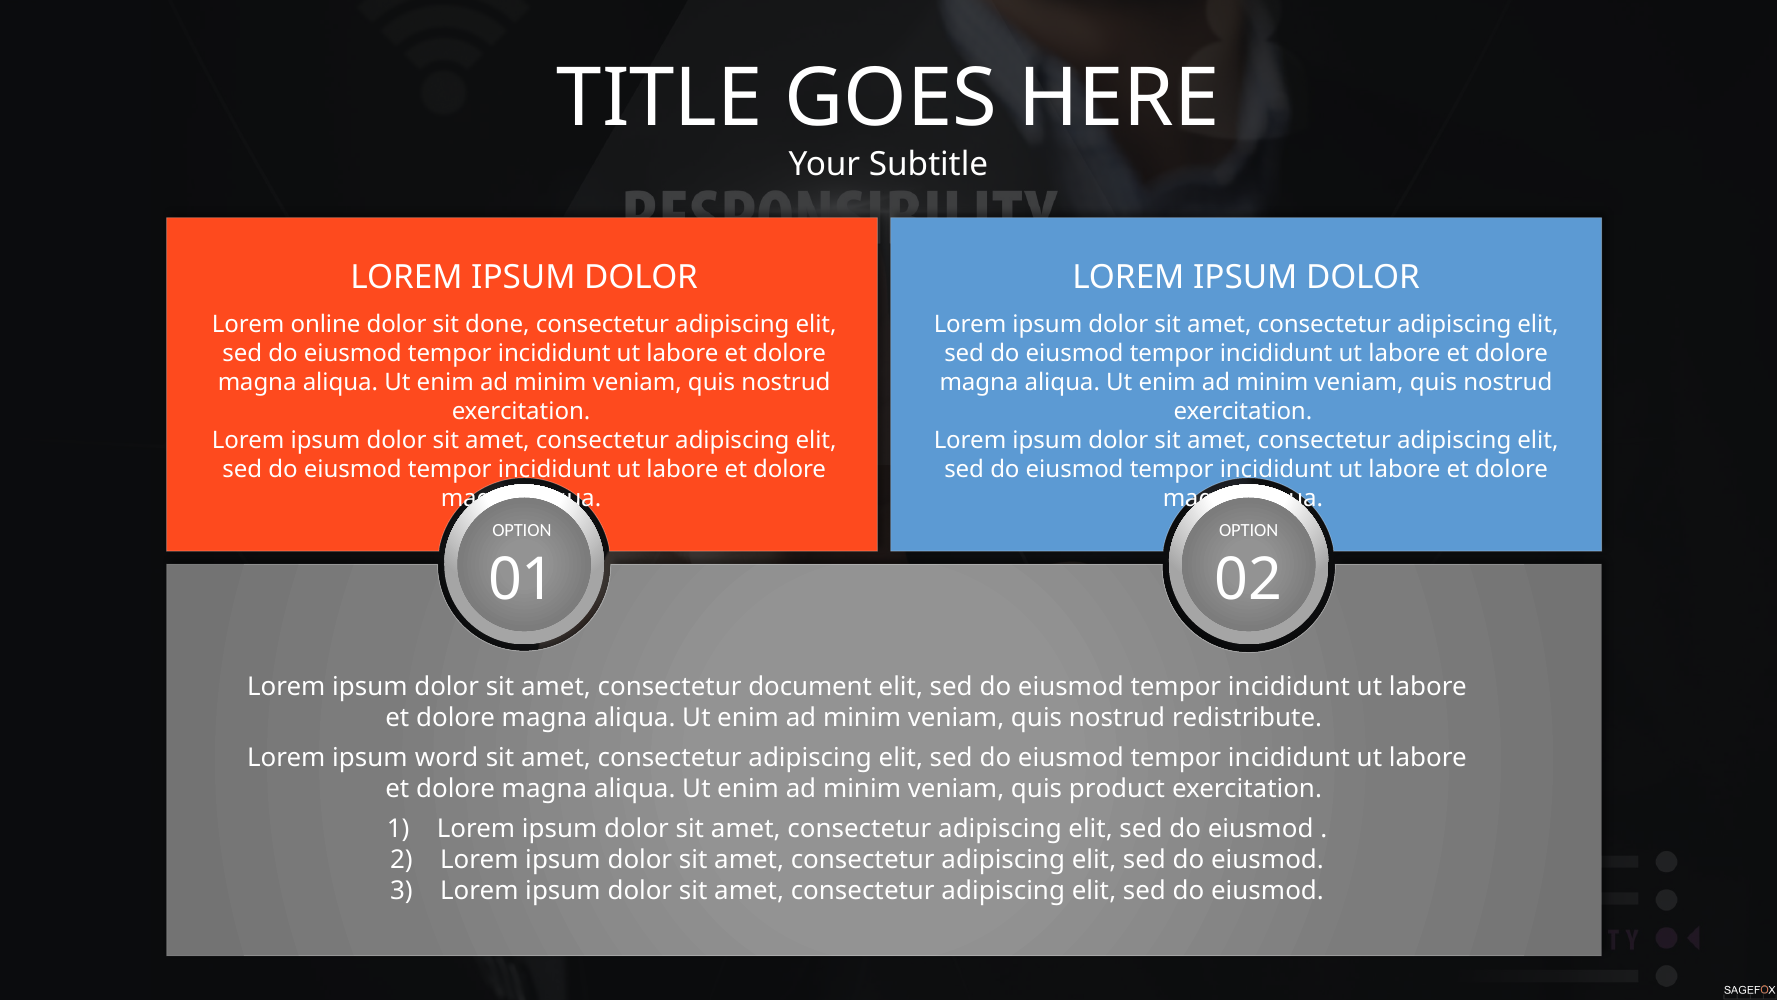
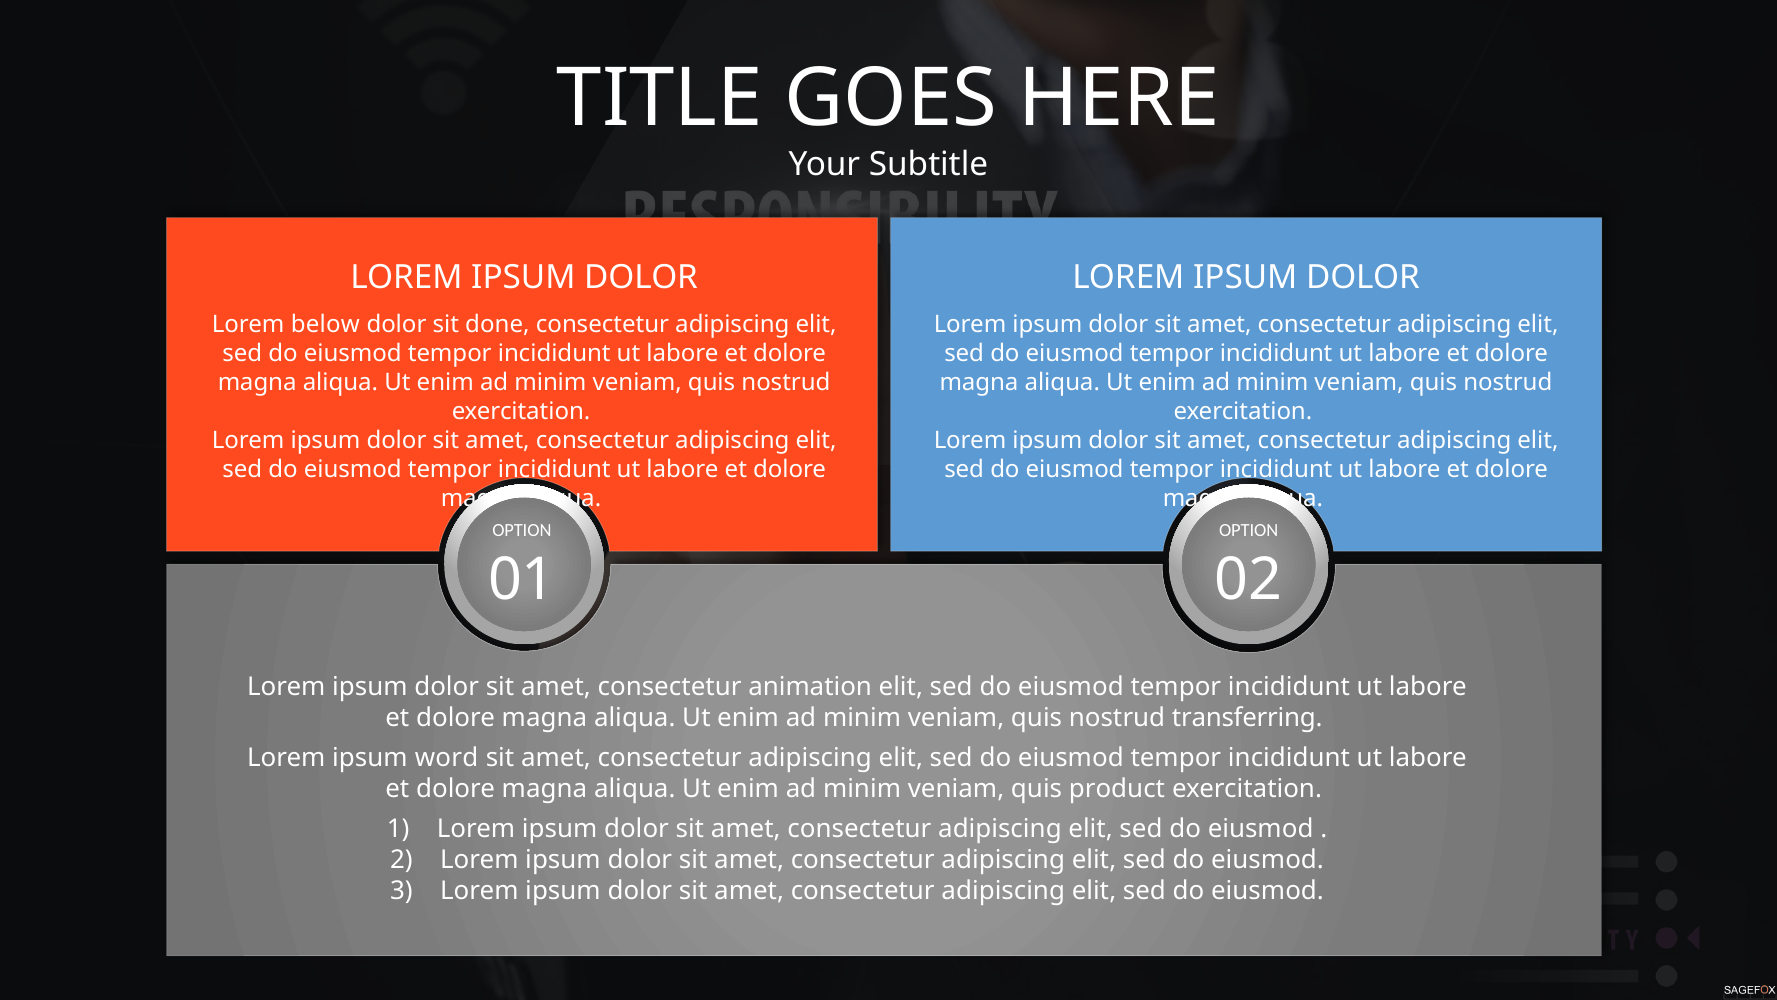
online: online -> below (325, 324)
document: document -> animation (810, 686)
redistribute: redistribute -> transferring (1247, 718)
